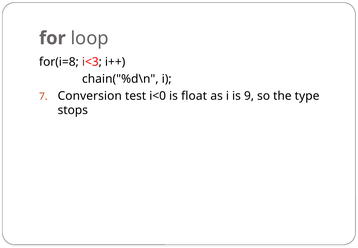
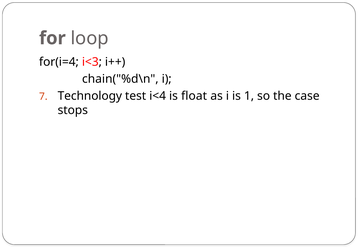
for(i=8: for(i=8 -> for(i=4 (59, 62)
Conversion: Conversion -> Technology (90, 96)
i<0: i<0 -> i<4 (158, 96)
9: 9 -> 1 (249, 96)
type: type -> case (307, 96)
